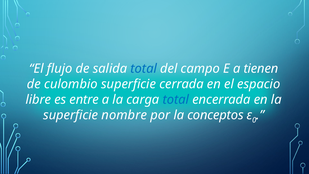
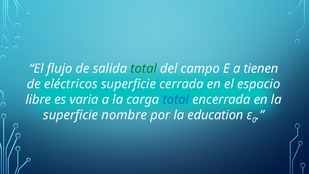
total colour: blue -> green (144, 69)
culombio: culombio -> eléctricos (71, 84)
entre: entre -> varia (84, 100)
conceptos: conceptos -> education (215, 115)
